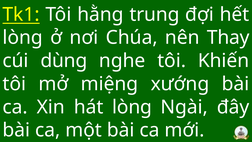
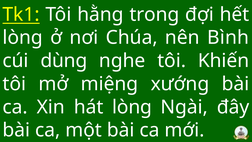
trung: trung -> trong (154, 14)
Thay: Thay -> Bình (228, 38)
